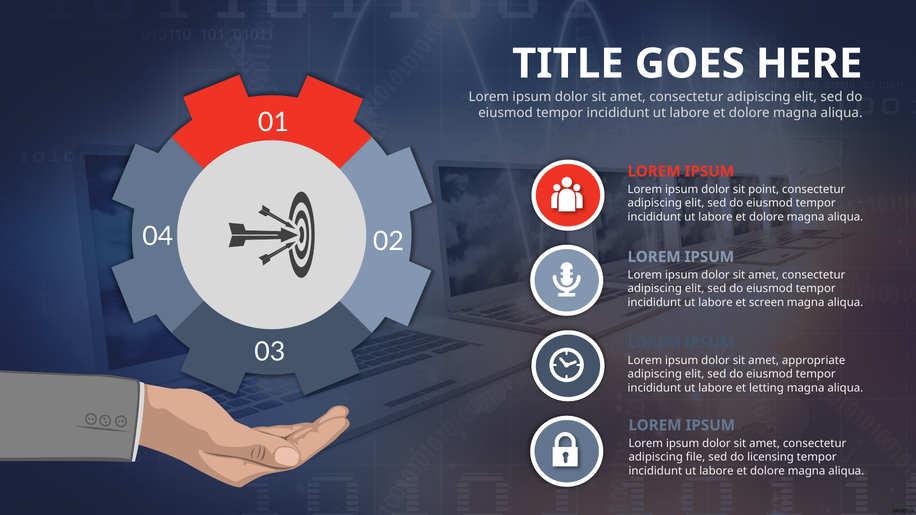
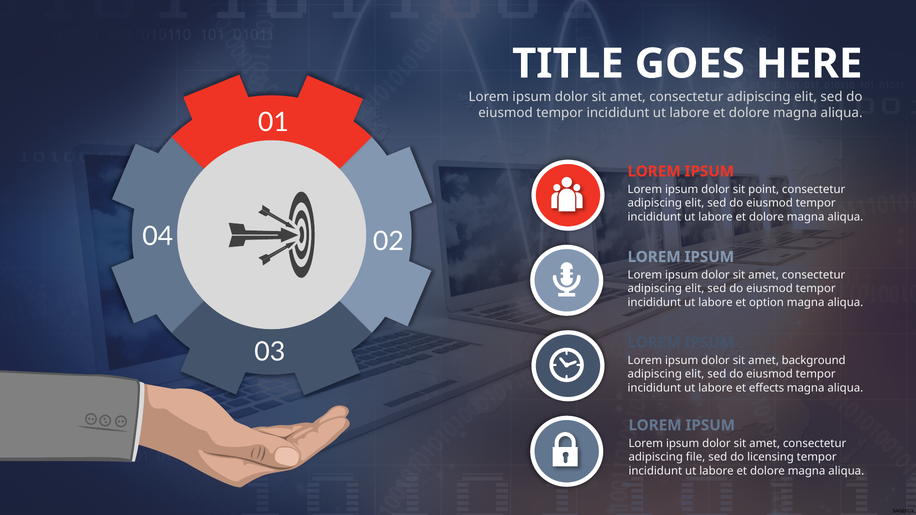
screen: screen -> option (766, 303)
appropriate: appropriate -> background (814, 361)
letting: letting -> effects (767, 388)
